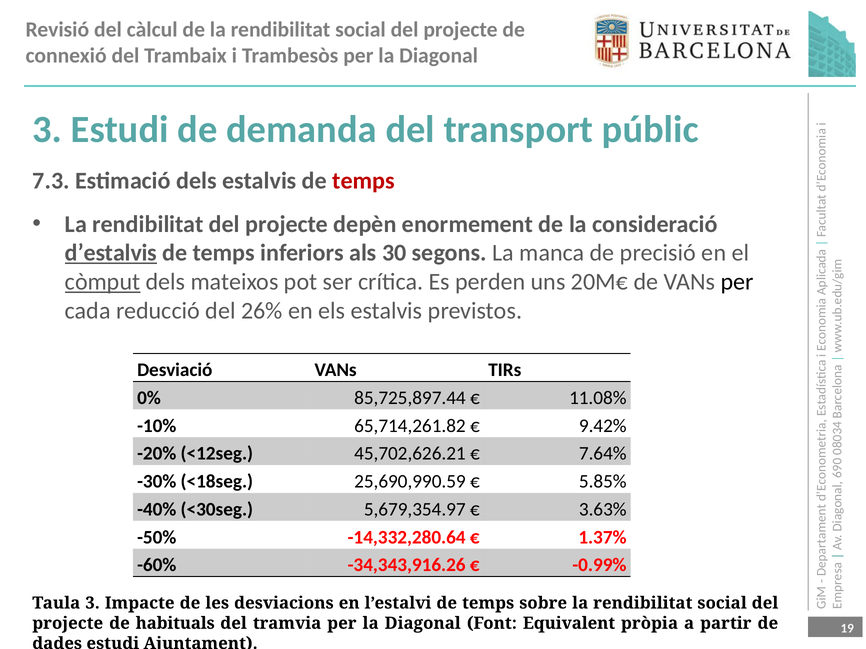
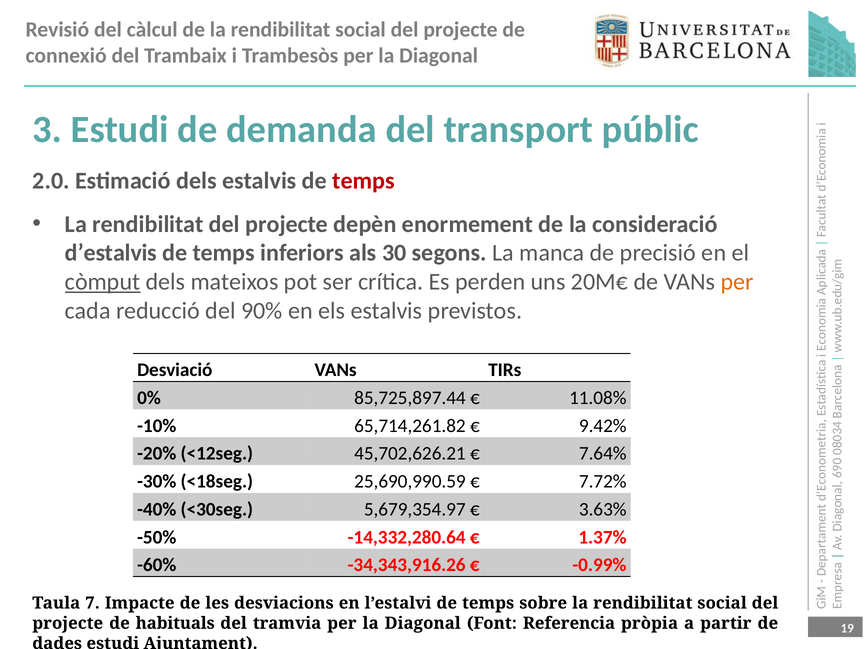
7.3: 7.3 -> 2.0 (51, 181)
d’estalvis underline: present -> none (111, 253)
per colour: black -> orange (737, 282)
26%: 26% -> 90% (262, 311)
5.85%: 5.85% -> 7.72% (603, 482)
Taula 3: 3 -> 7 (92, 603)
Equivalent: Equivalent -> Referencia (569, 624)
